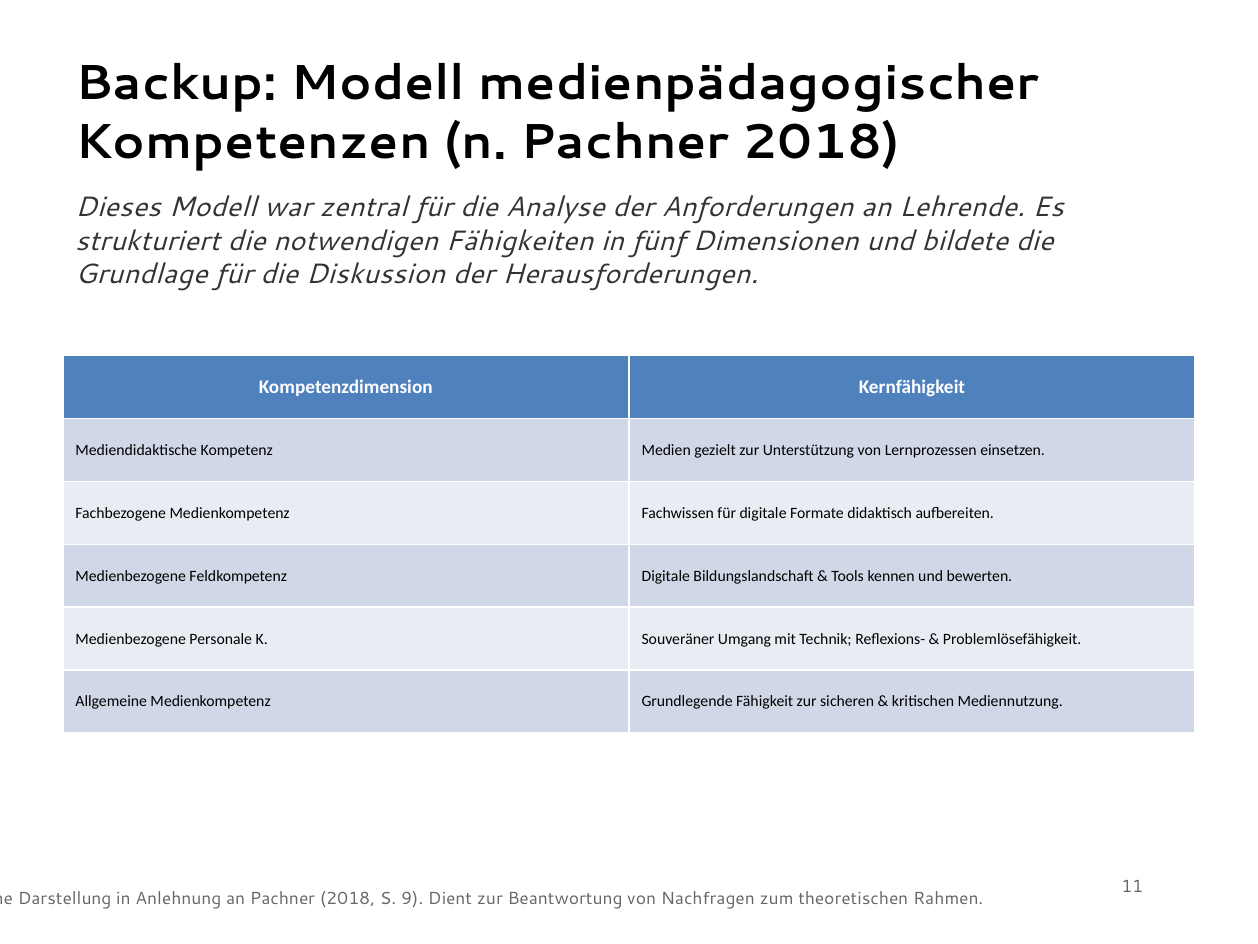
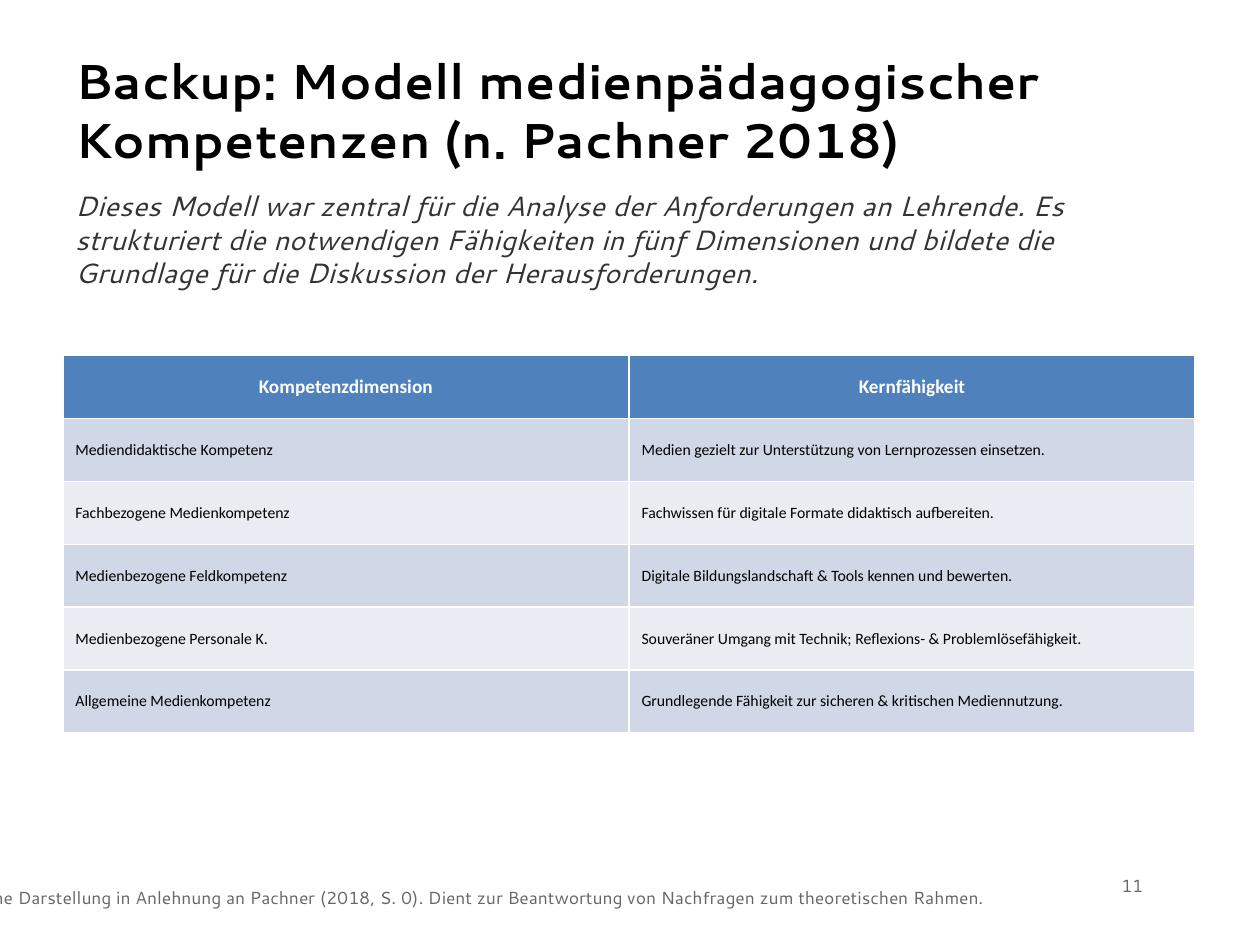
9: 9 -> 0 (412, 898)
